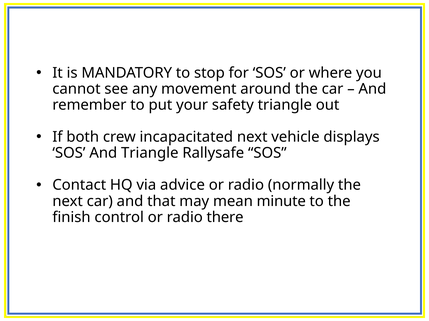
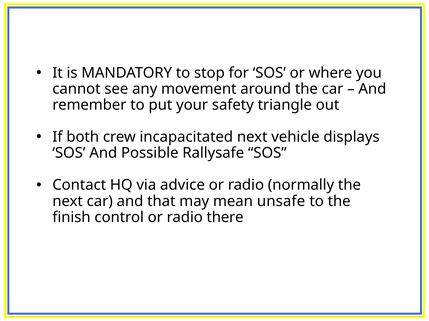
And Triangle: Triangle -> Possible (150, 153)
minute: minute -> unsafe (281, 202)
